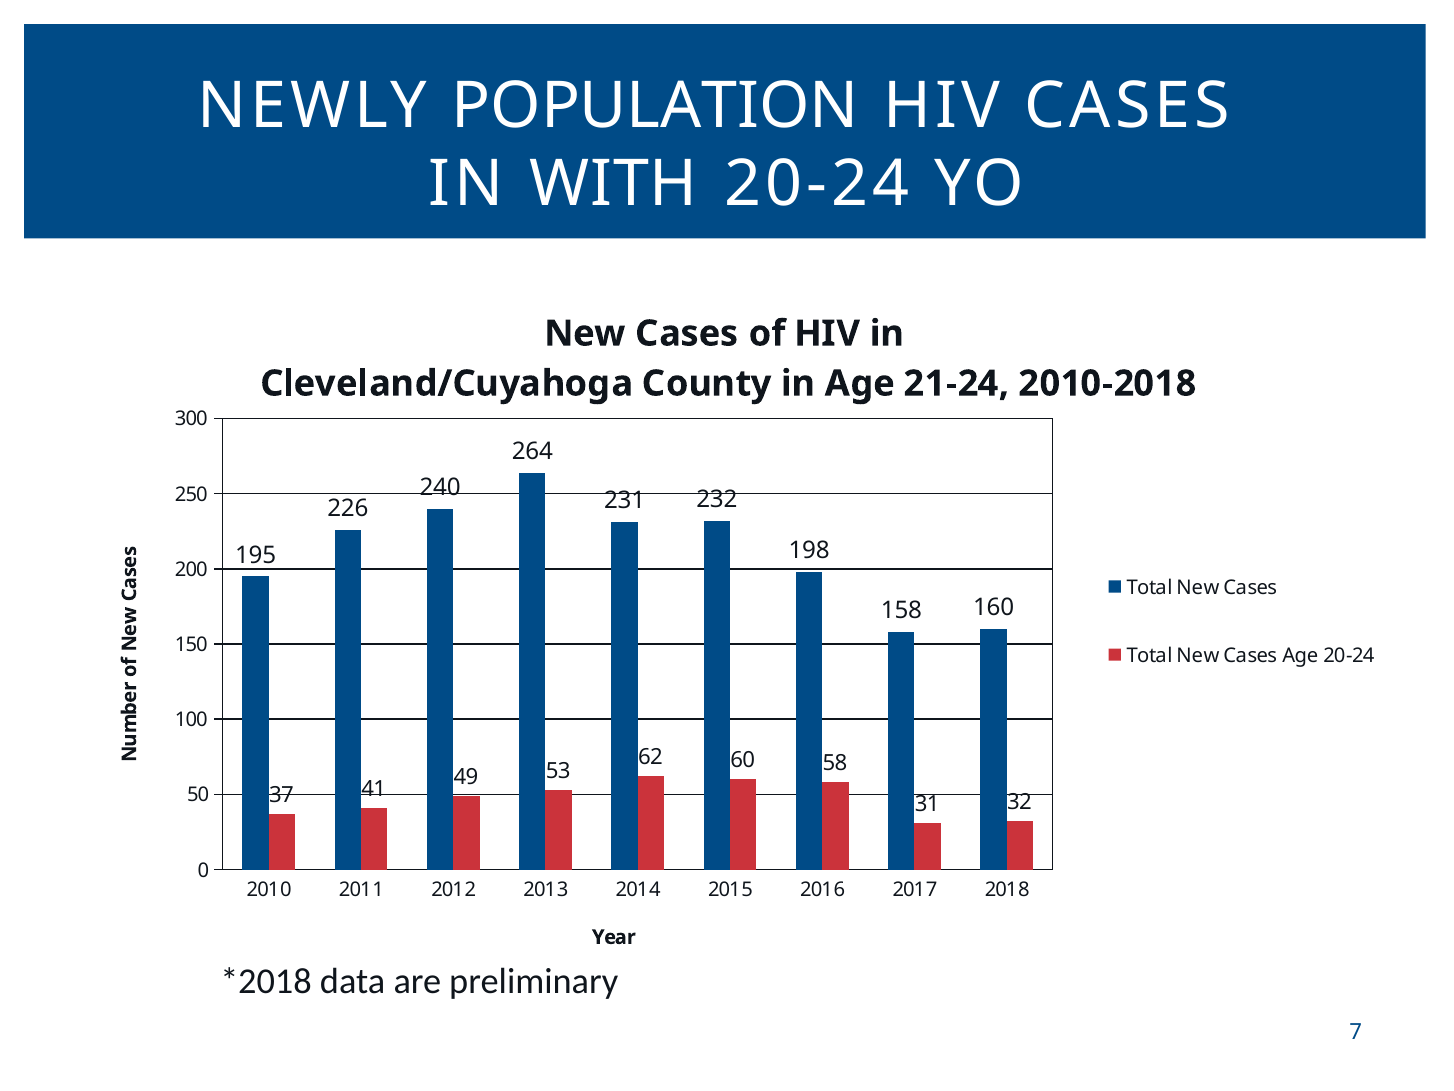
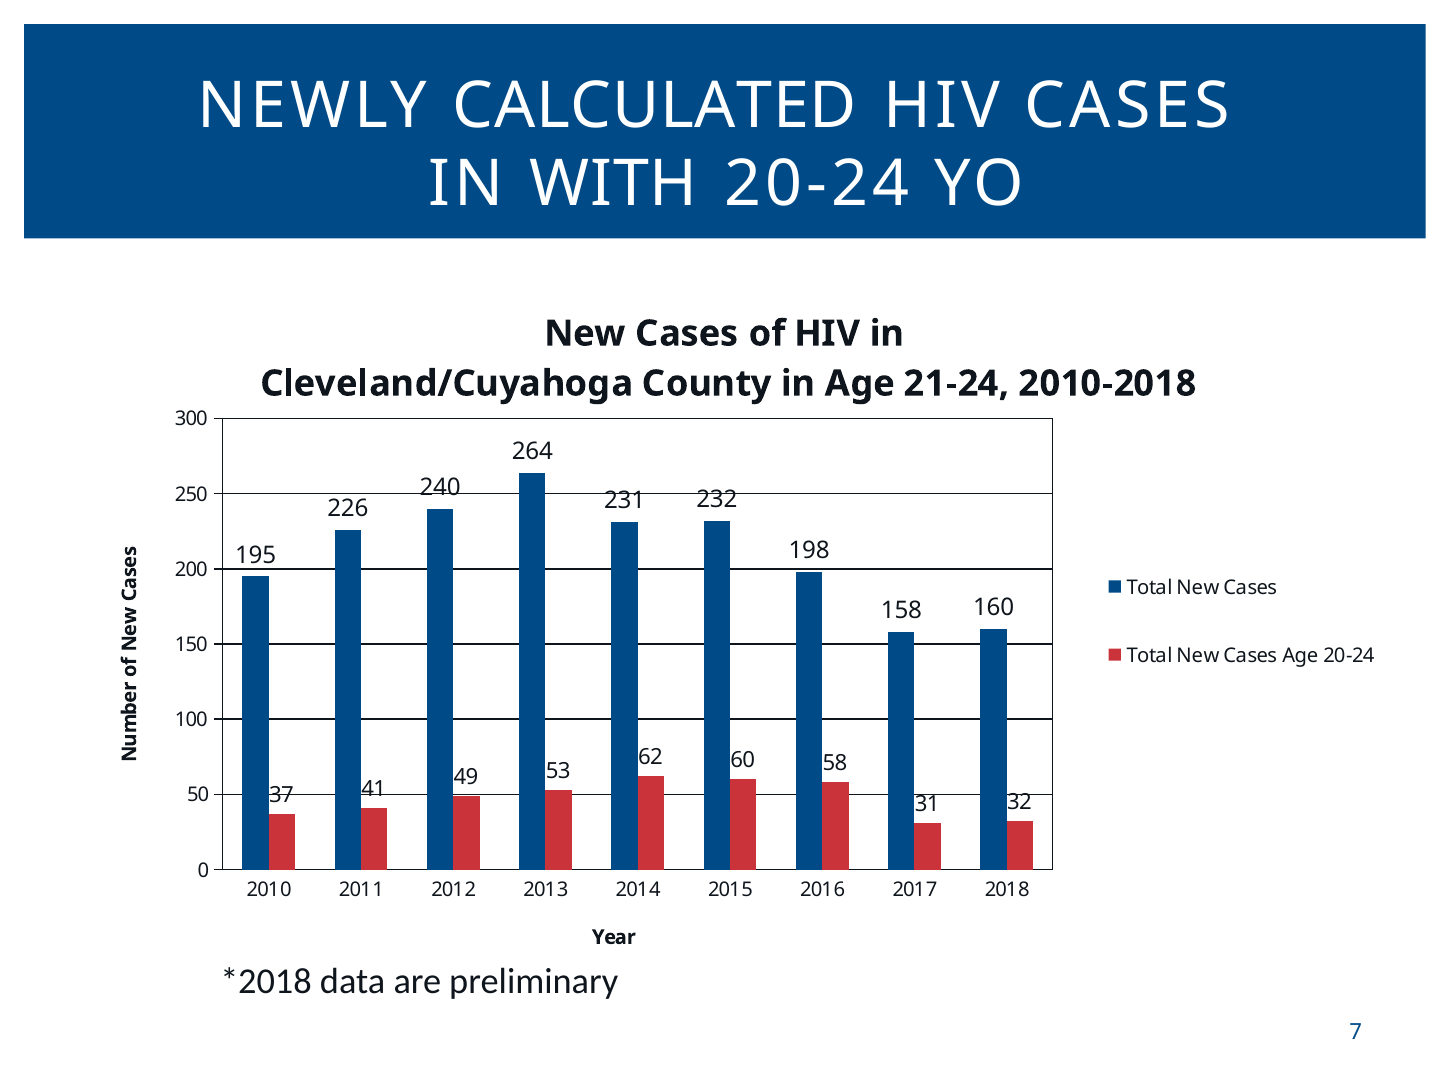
POPULATION: POPULATION -> CALCULATED (655, 106)
